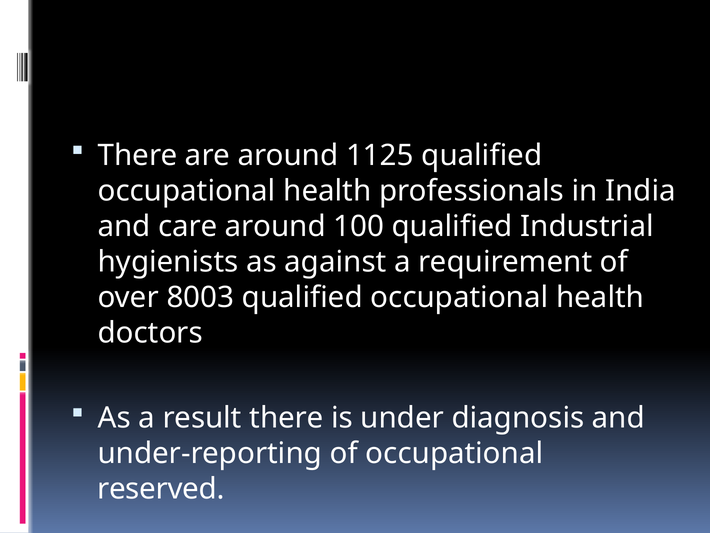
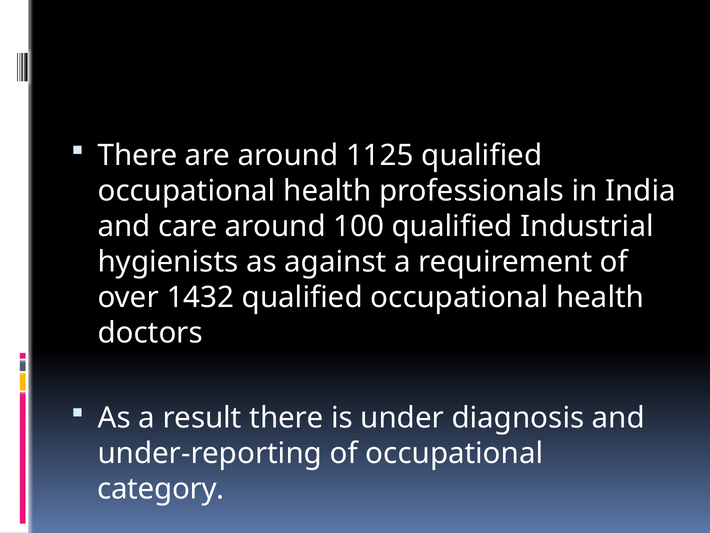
8003: 8003 -> 1432 (200, 297)
reserved: reserved -> category (161, 489)
